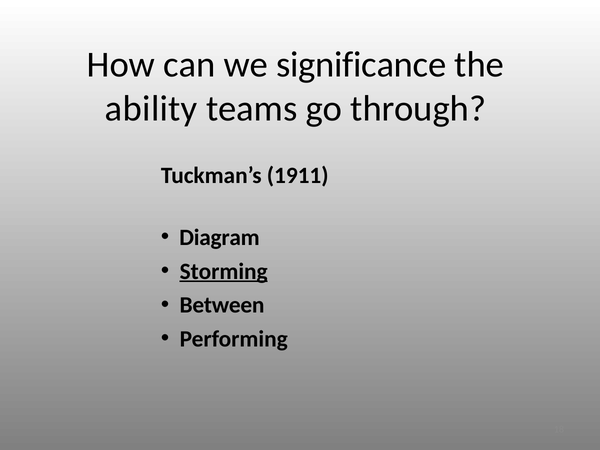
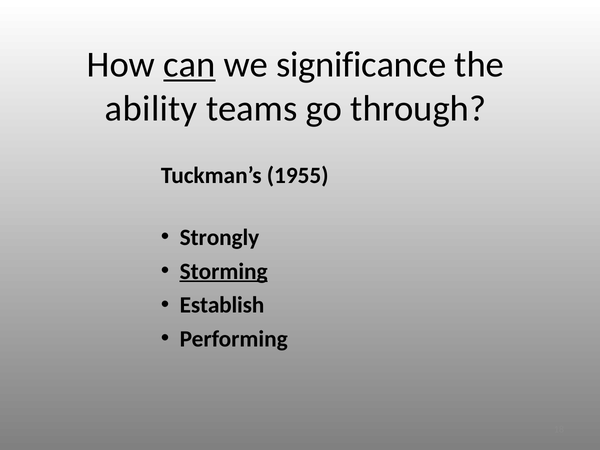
can underline: none -> present (189, 65)
1911: 1911 -> 1955 (298, 176)
Diagram: Diagram -> Strongly (219, 238)
Between: Between -> Establish (222, 305)
